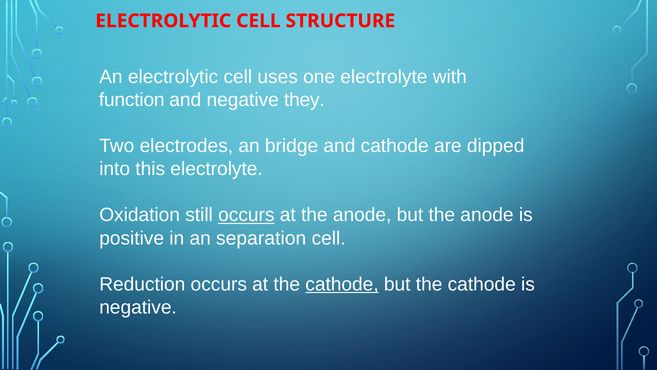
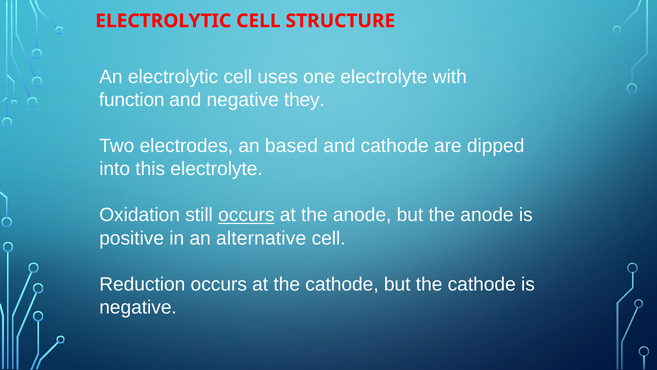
bridge: bridge -> based (291, 146)
separation: separation -> alternative (261, 238)
cathode underline: present -> none (342, 284)
